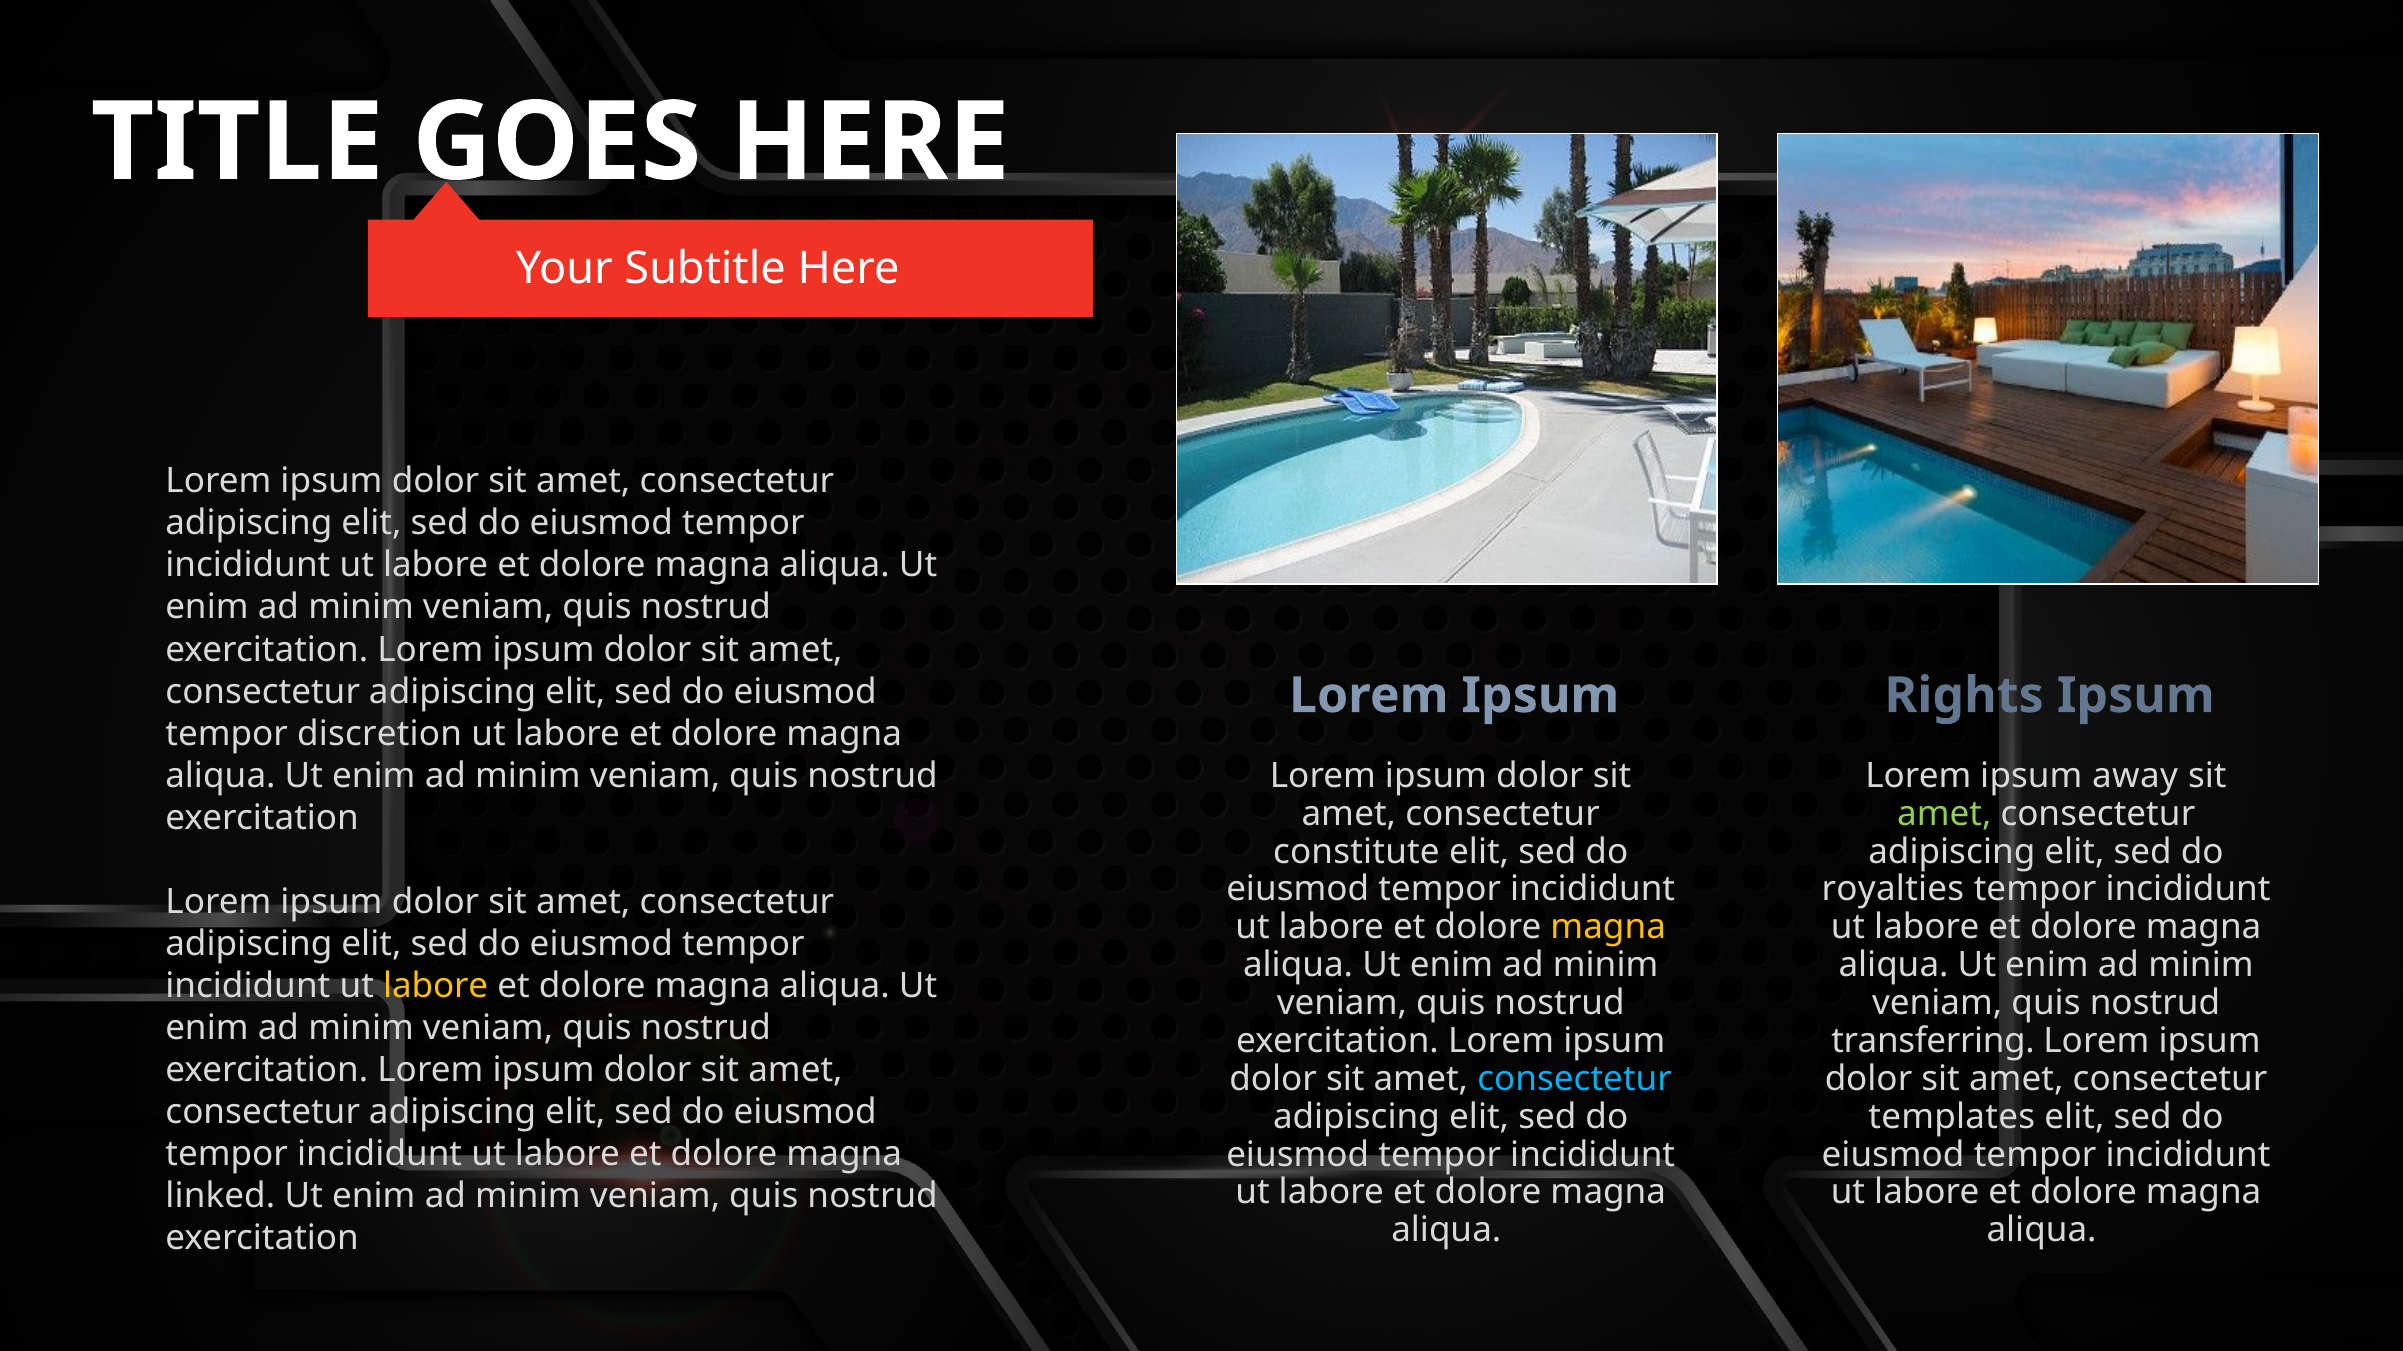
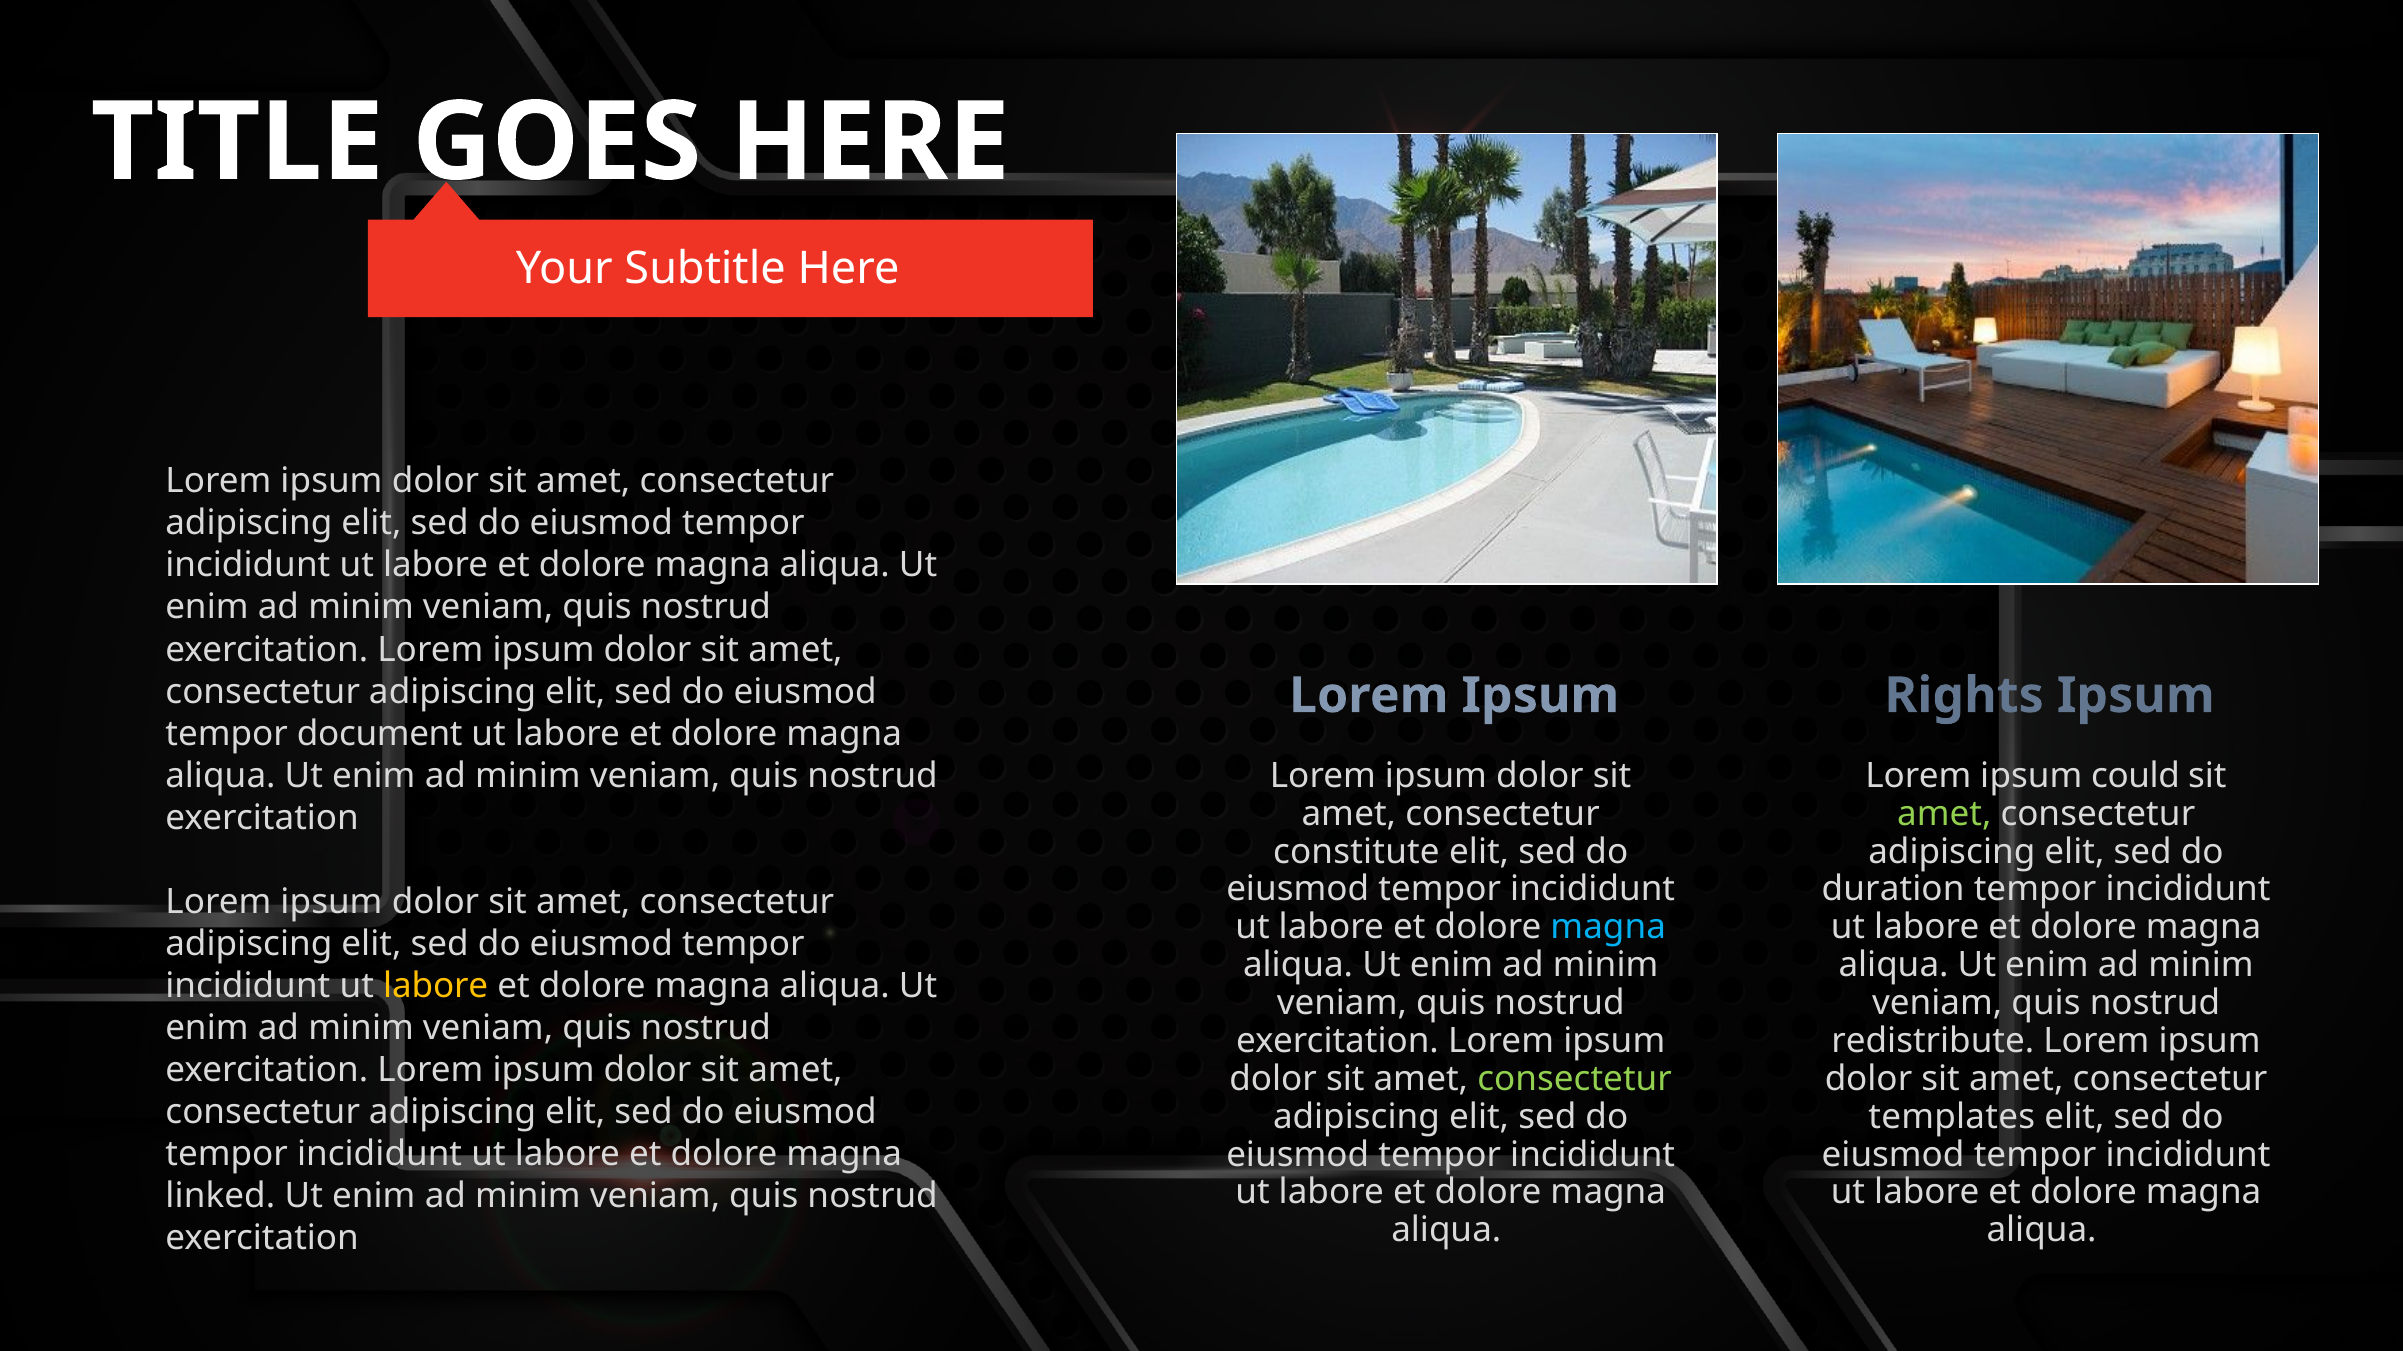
discretion: discretion -> document (380, 734)
away: away -> could (2135, 776)
royalties: royalties -> duration (1893, 890)
magna colour: yellow -> light blue (1608, 928)
transferring: transferring -> redistribute (1933, 1041)
consectetur colour: light blue -> light green (1575, 1079)
